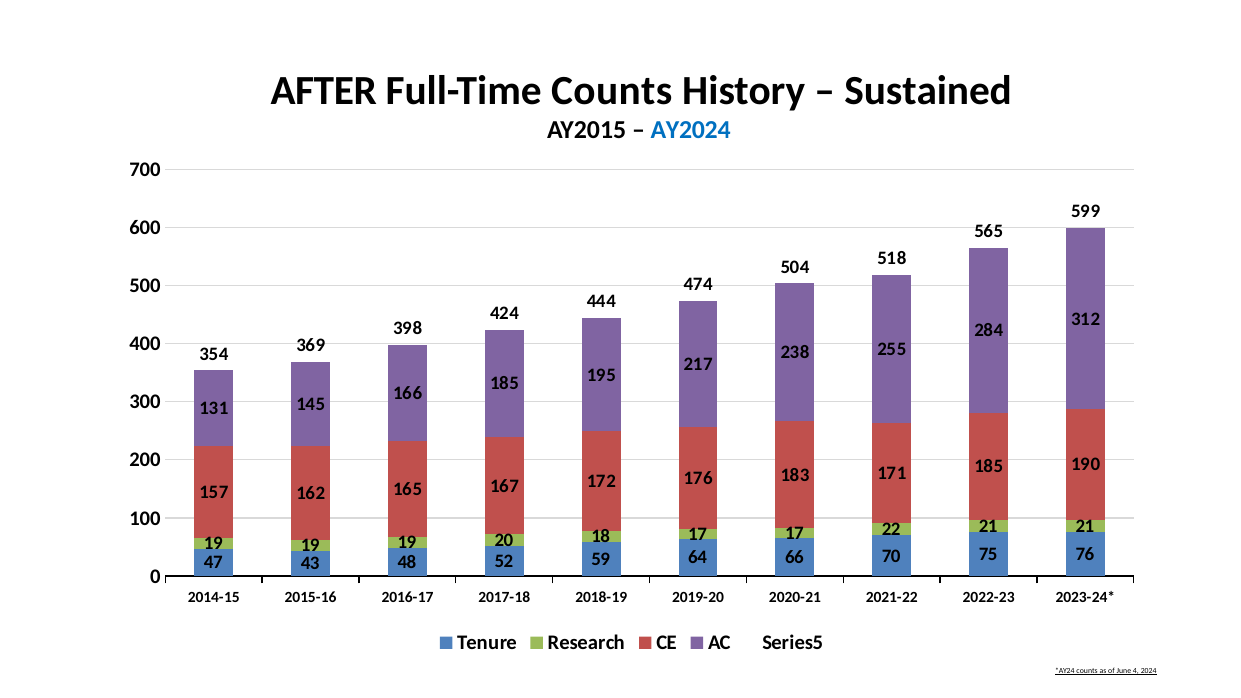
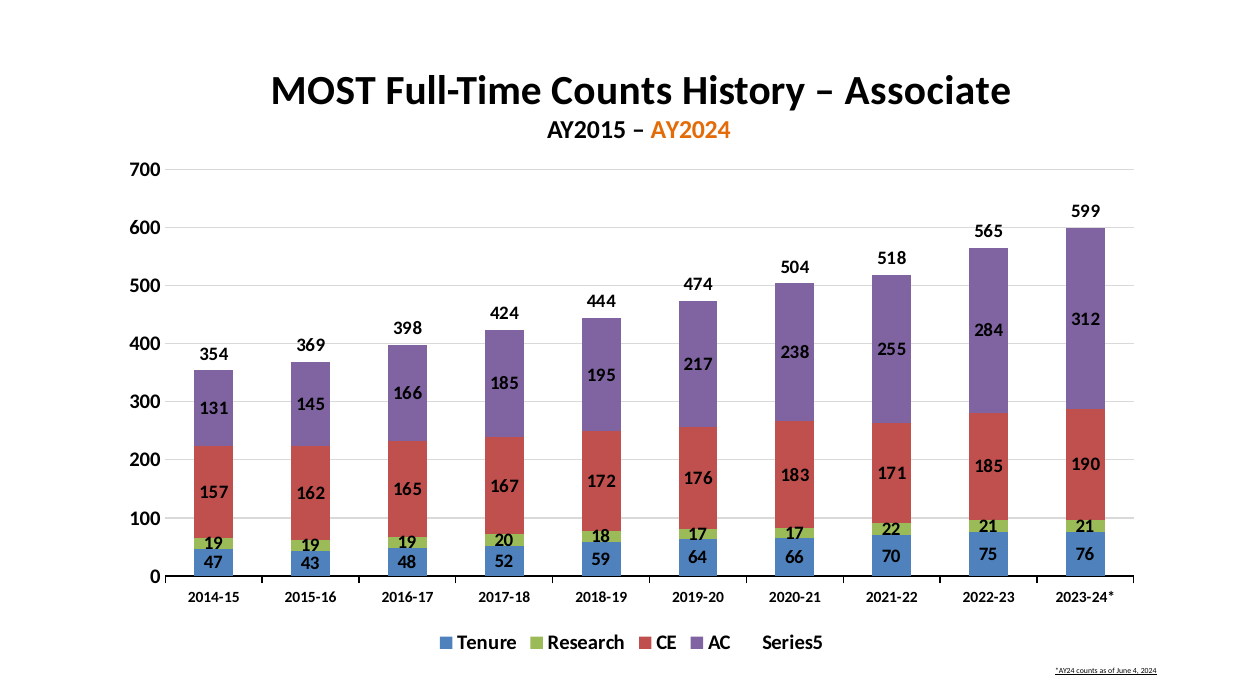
AFTER: AFTER -> MOST (323, 90)
Sustained: Sustained -> Associate (928, 90)
AY2024 colour: blue -> orange (691, 130)
